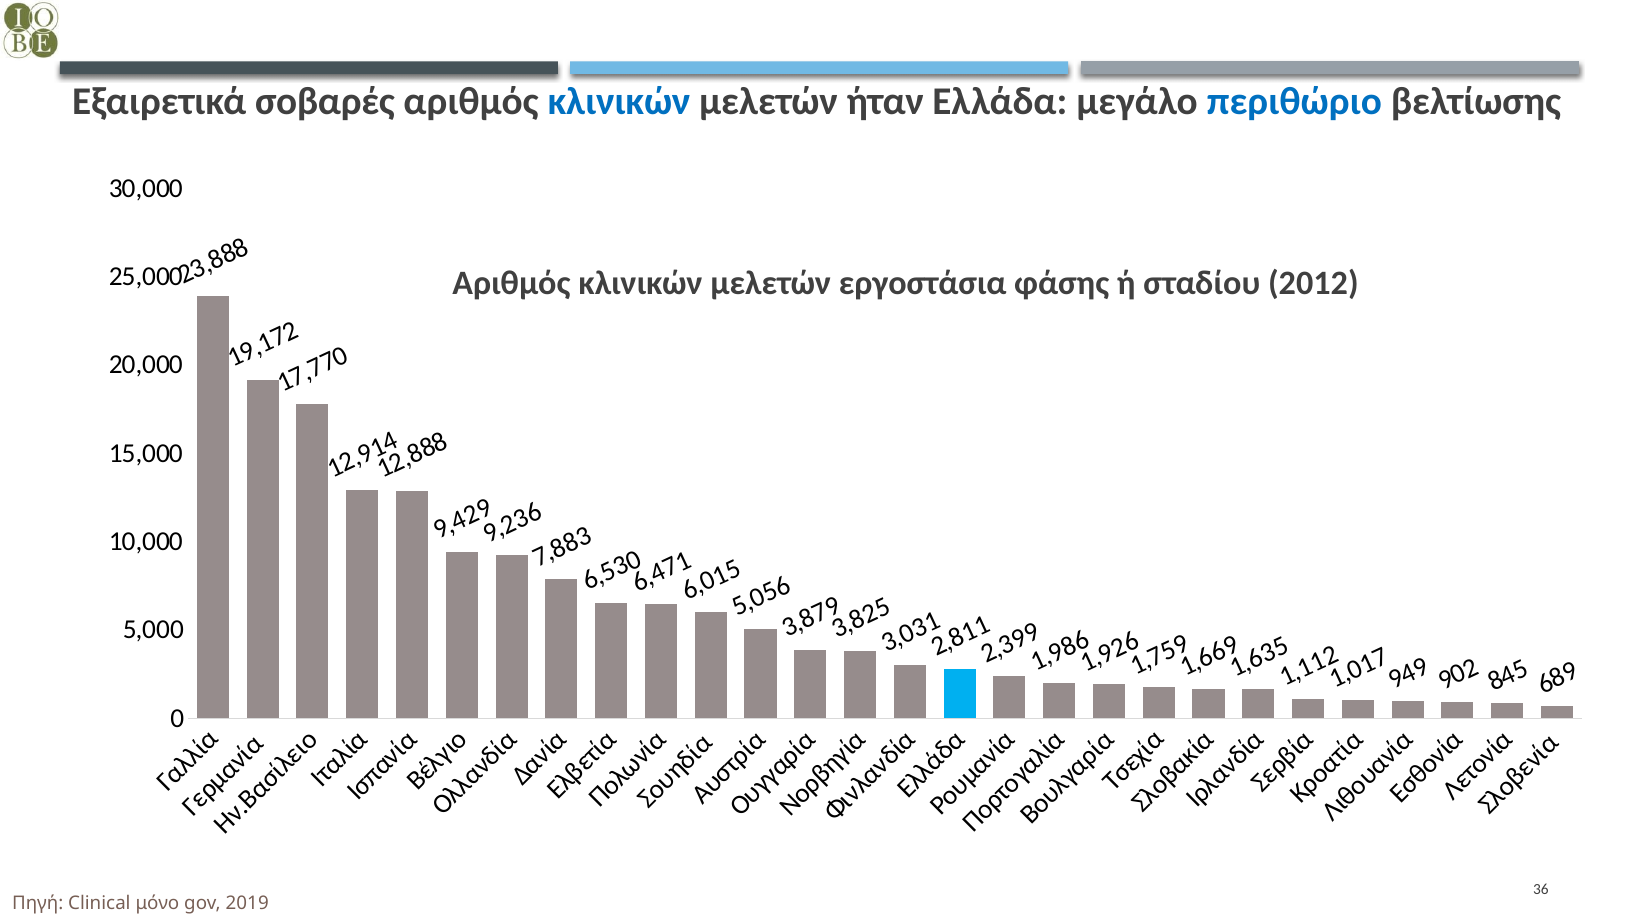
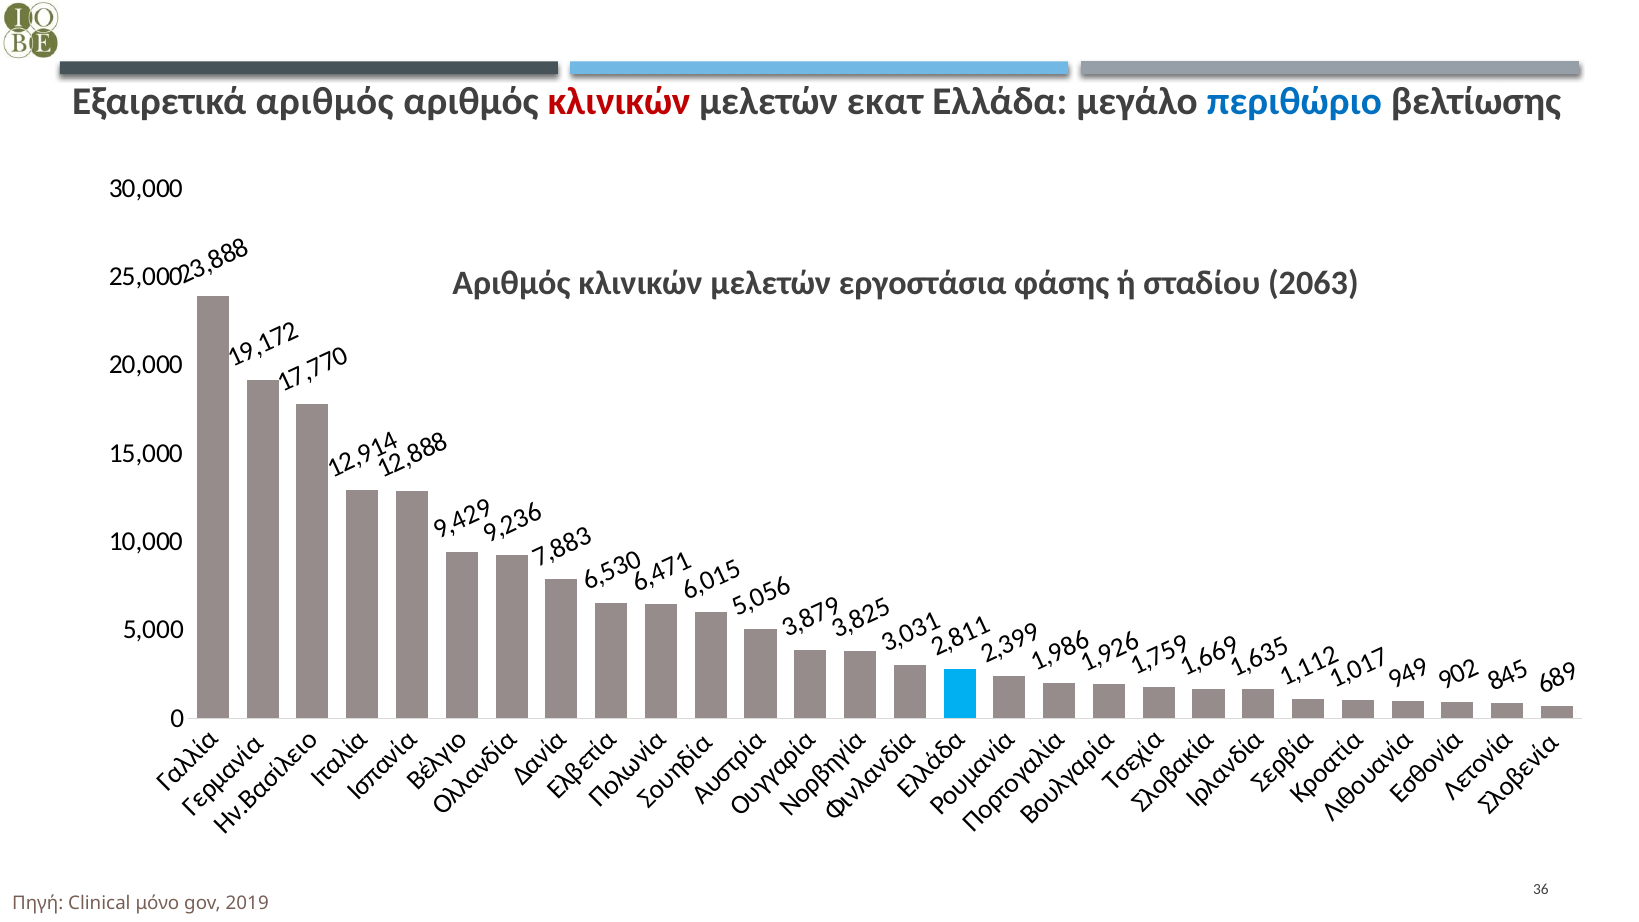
Εξαιρετικά σοβαρές: σοβαρές -> αριθμός (325, 102)
κλινικών colour: blue -> red (619, 102)
ήταν: ήταν -> εκατ (885, 102)
2012: 2012 -> 2063 (1313, 283)
